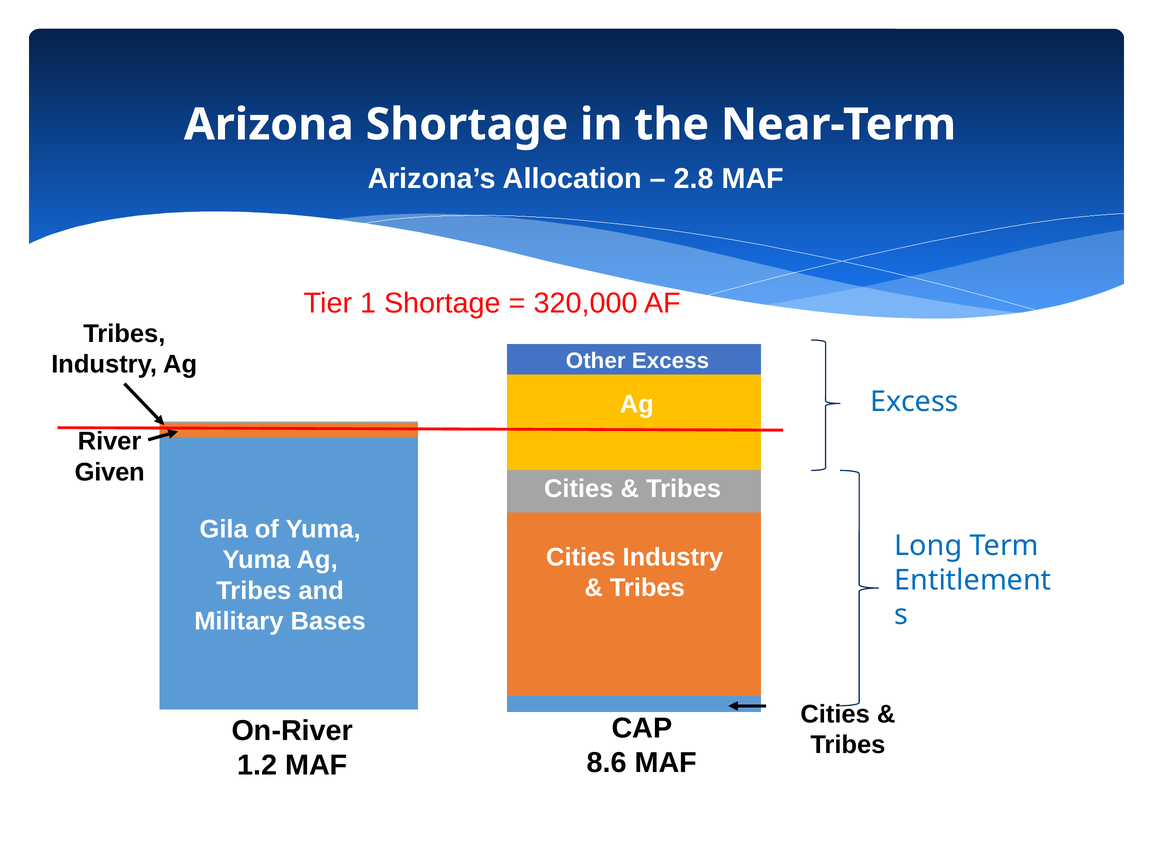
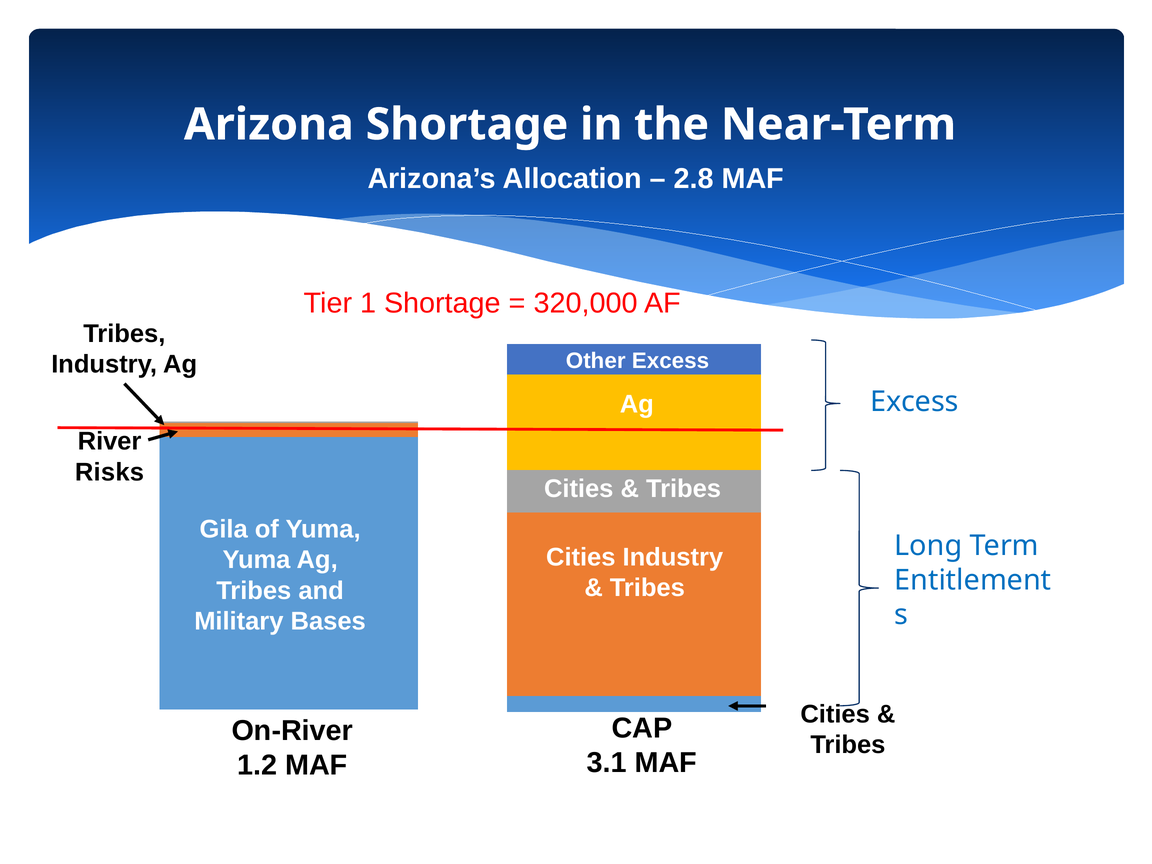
Given: Given -> Risks (109, 472)
8.6: 8.6 -> 3.1 (607, 763)
